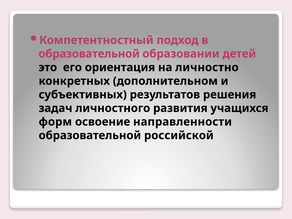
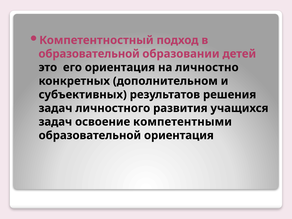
форм: форм -> задач (55, 122)
направленности: направленности -> компетентными (183, 122)
образовательной российской: российской -> ориентация (179, 135)
